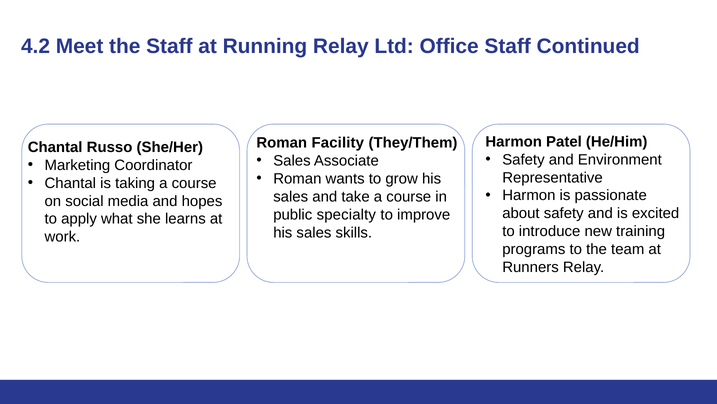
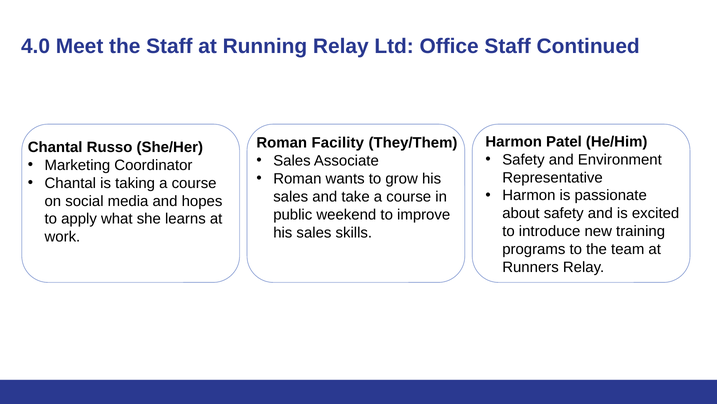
4.2: 4.2 -> 4.0 (36, 46)
specialty: specialty -> weekend (346, 214)
